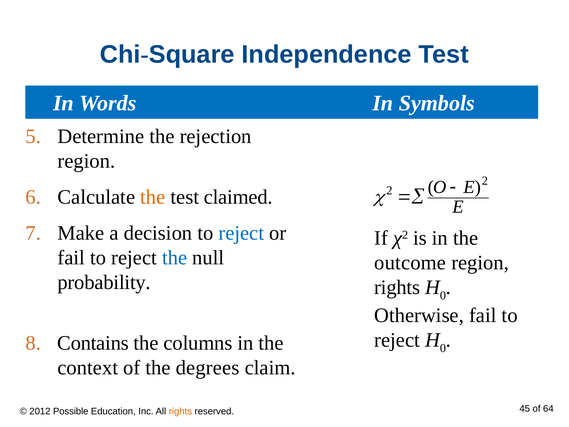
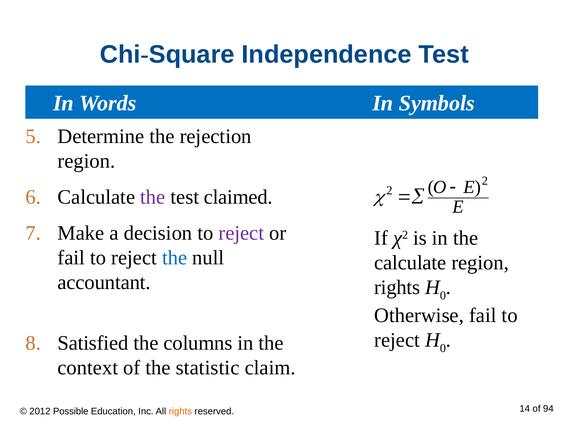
the colour: orange -> purple (153, 197)
reject colour: blue -> purple (241, 233)
outcome: outcome -> calculate (410, 263)
probability: probability -> accountant (104, 282)
Contains: Contains -> Satisfied (93, 343)
degrees: degrees -> statistic (208, 367)
45: 45 -> 14 (525, 408)
64: 64 -> 94 (548, 408)
